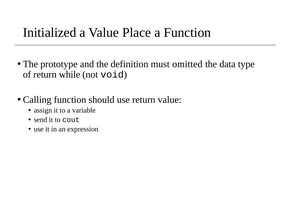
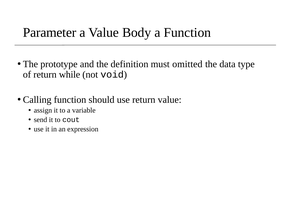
Initialized: Initialized -> Parameter (50, 33)
Place: Place -> Body (137, 33)
